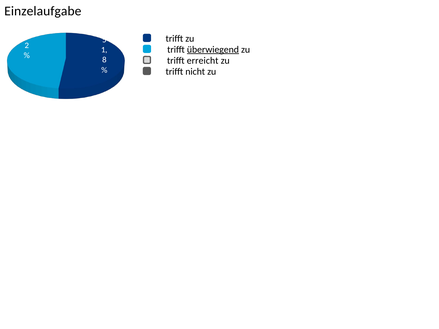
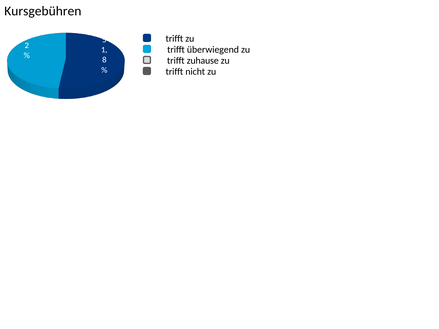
Einzelaufgabe: Einzelaufgabe -> Kursgebühren (43, 11)
überwiegend underline: present -> none (213, 50)
erreicht: erreicht -> zuhause (203, 61)
